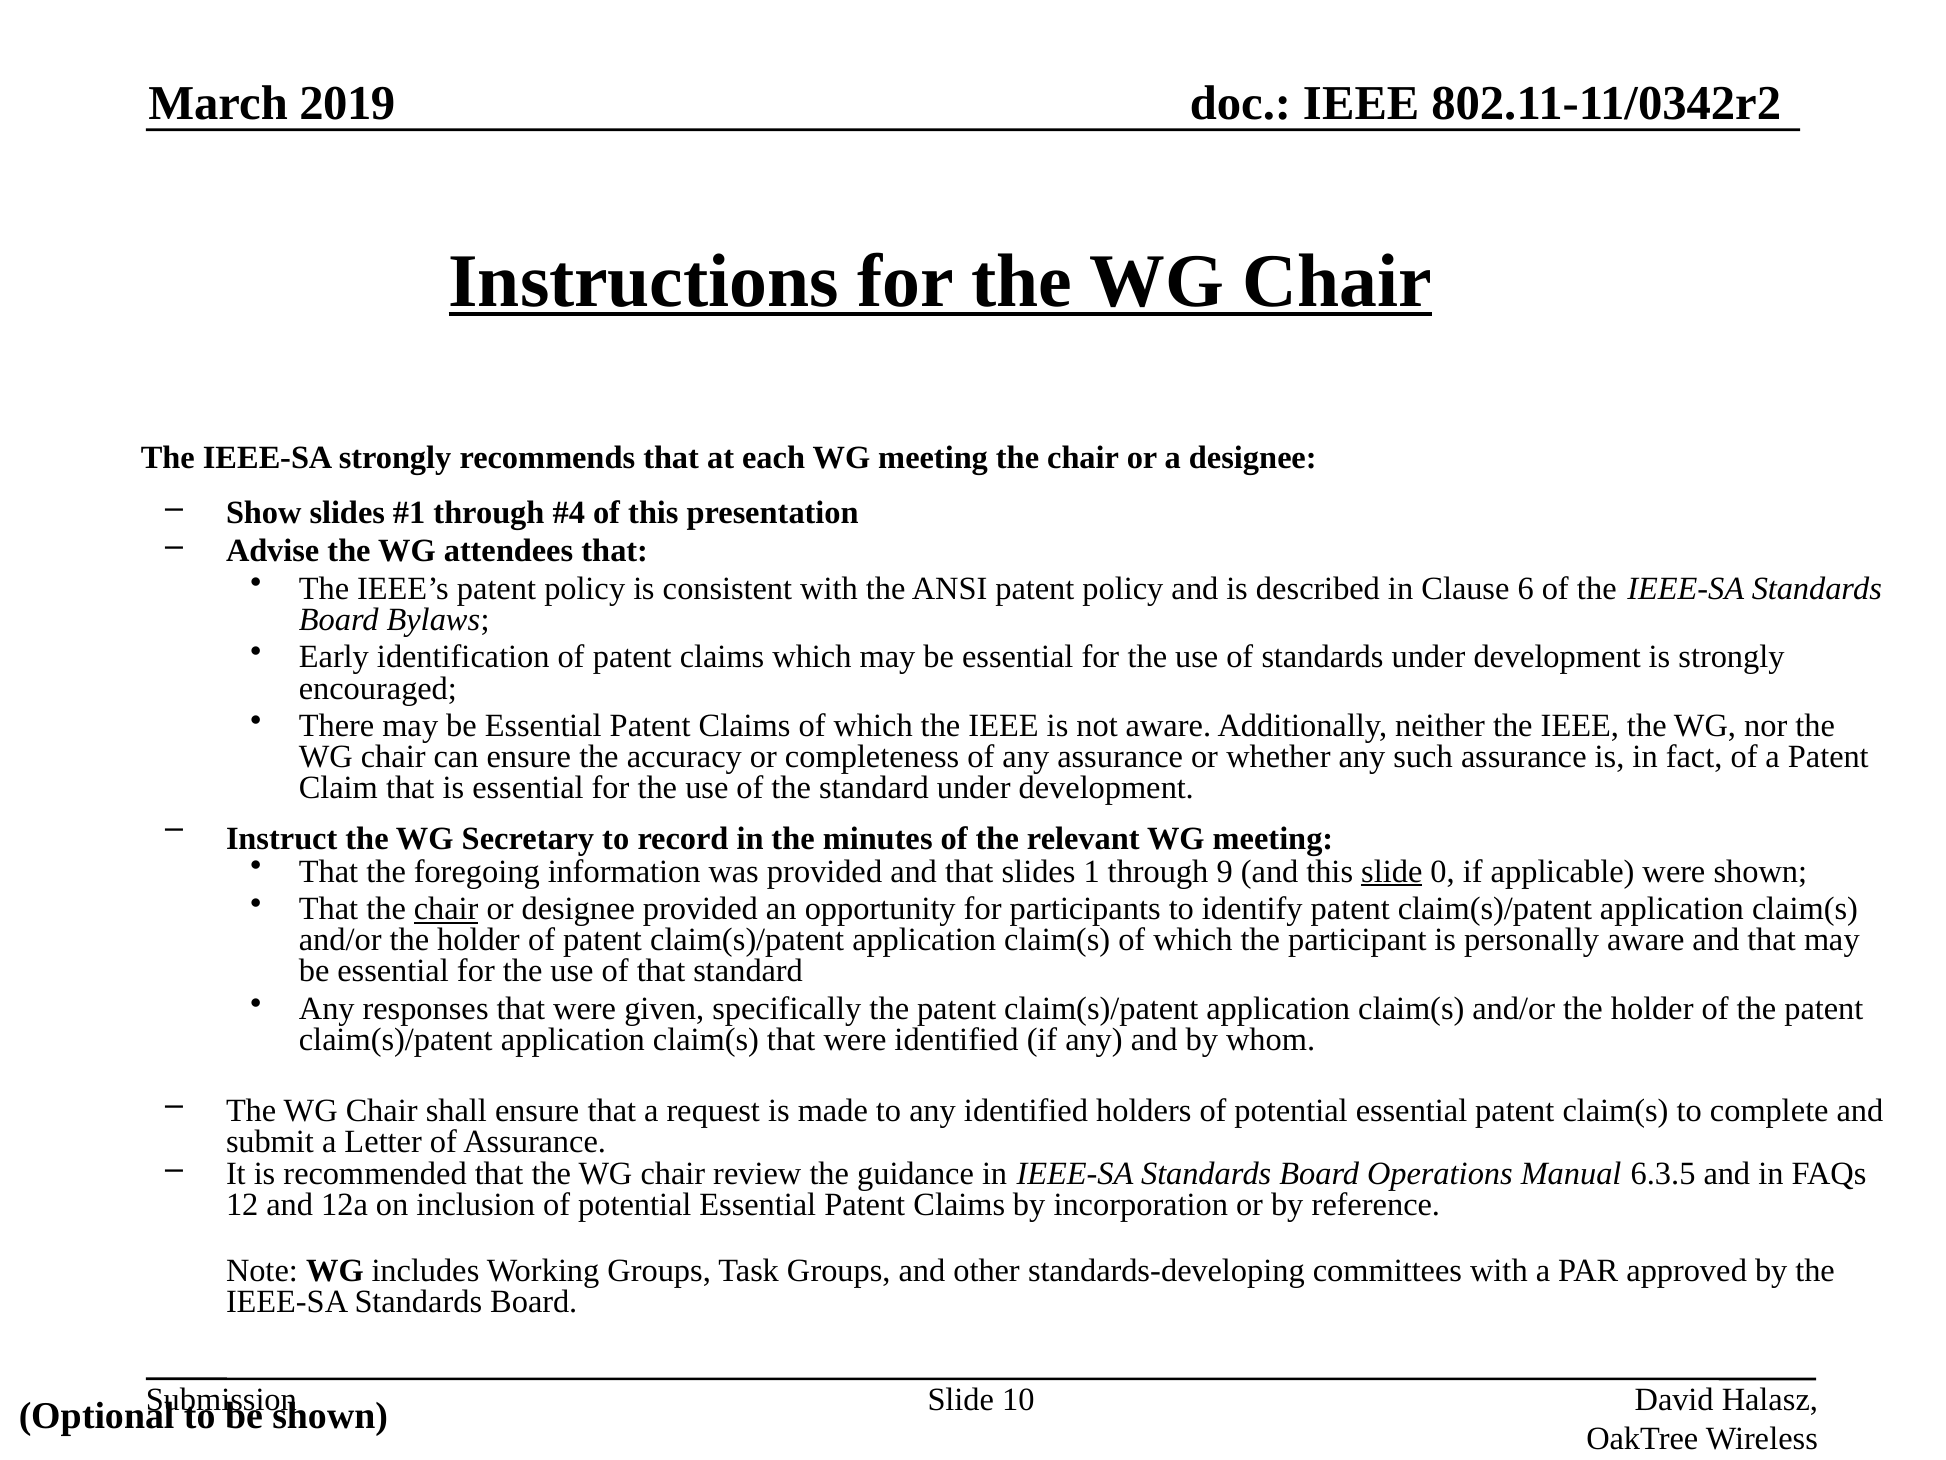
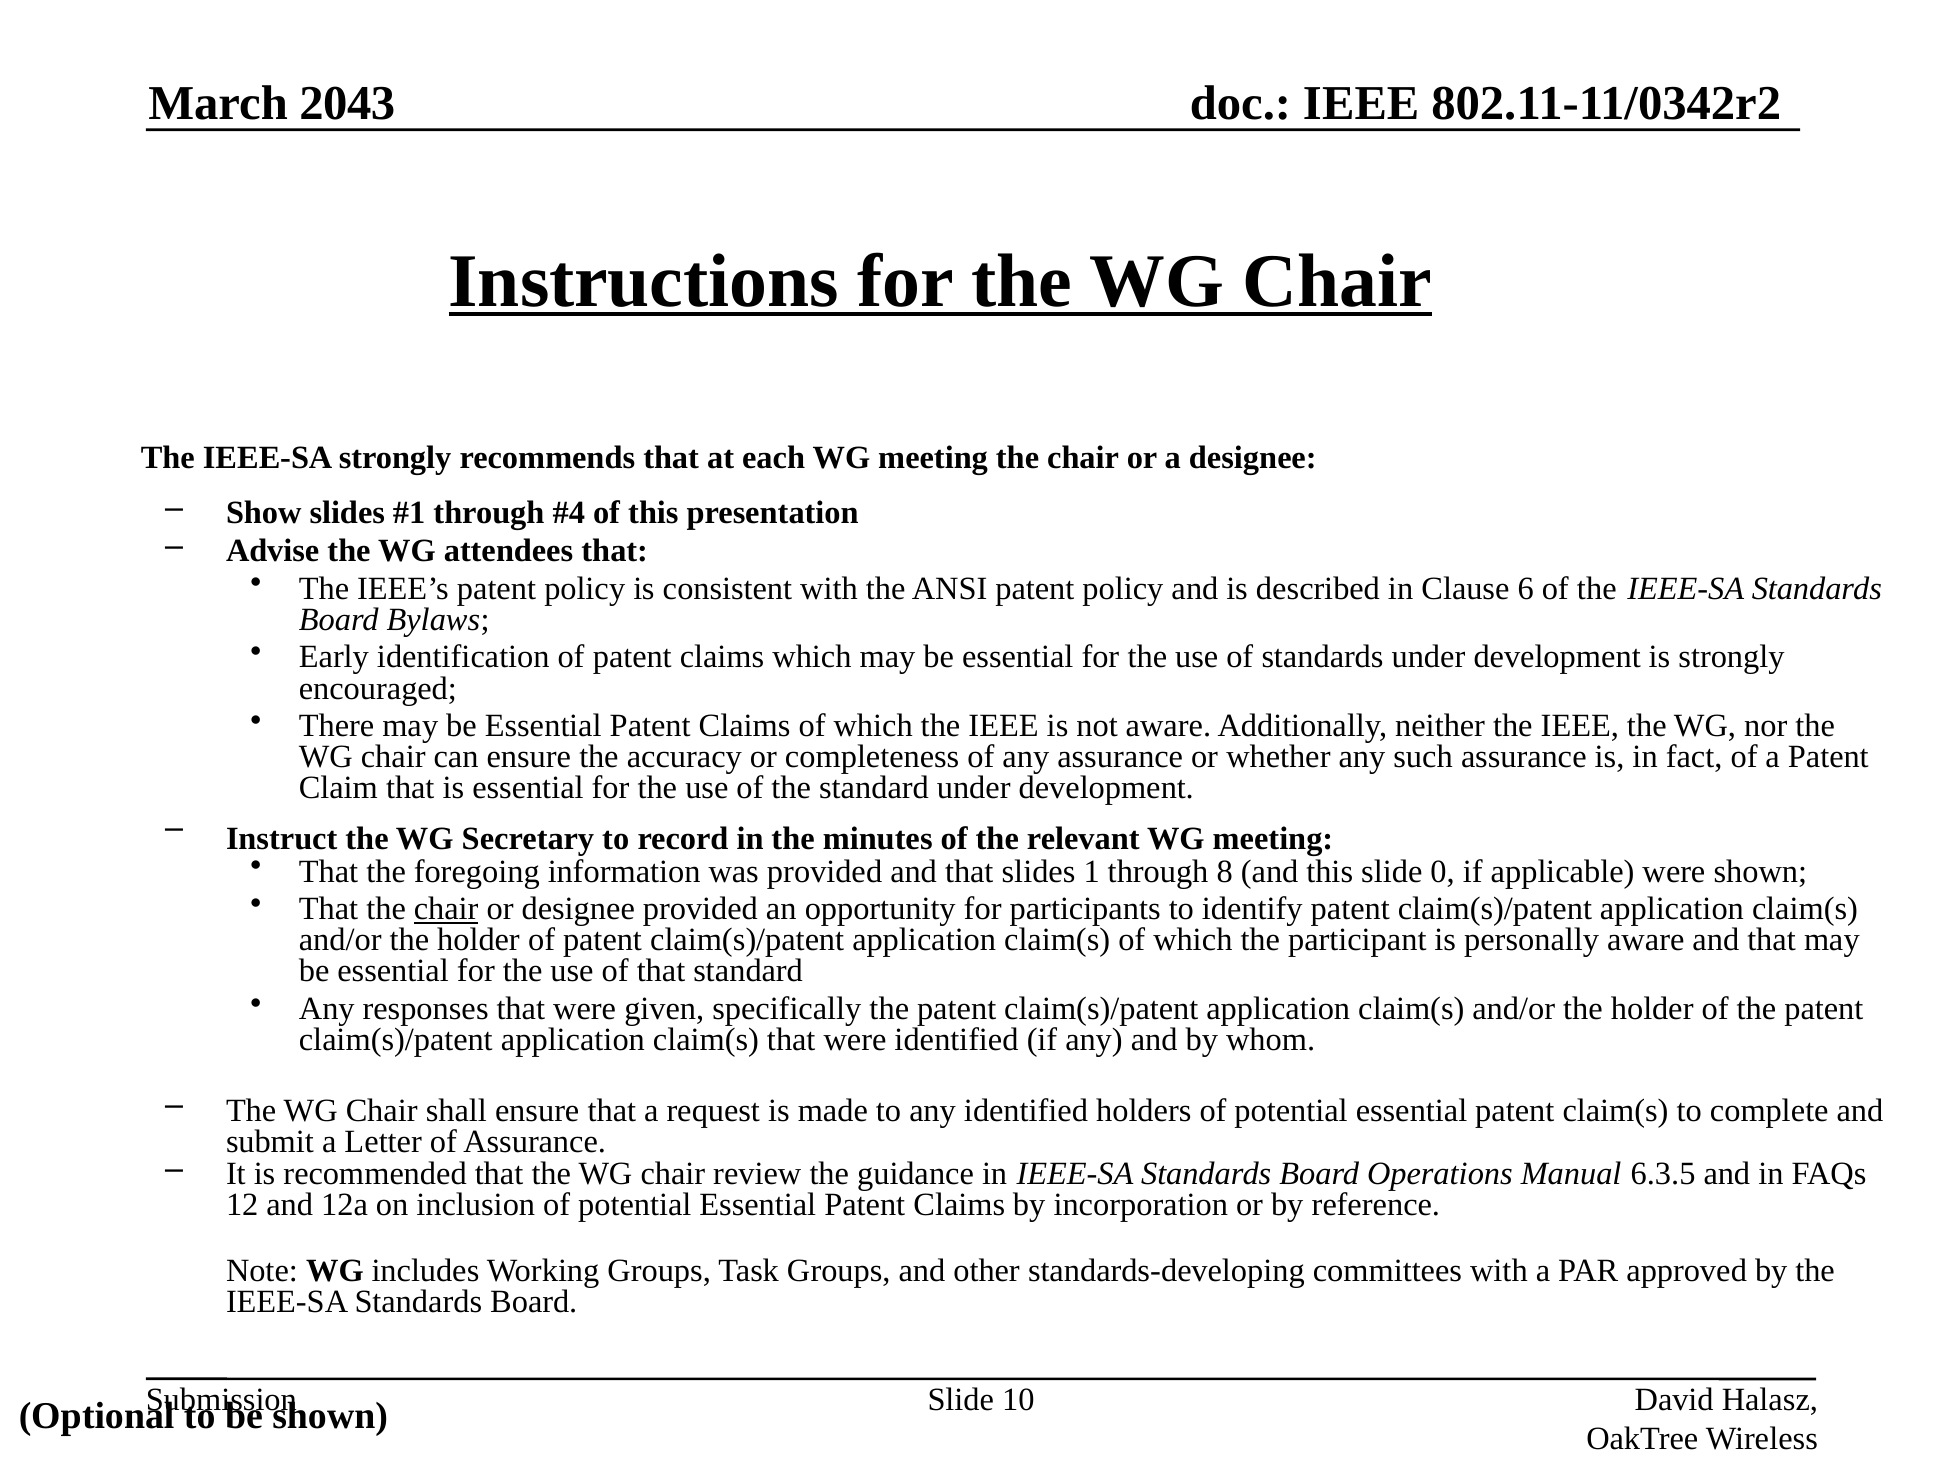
2019: 2019 -> 2043 (347, 104)
9: 9 -> 8 (1225, 871)
slide underline: present -> none (1392, 871)
